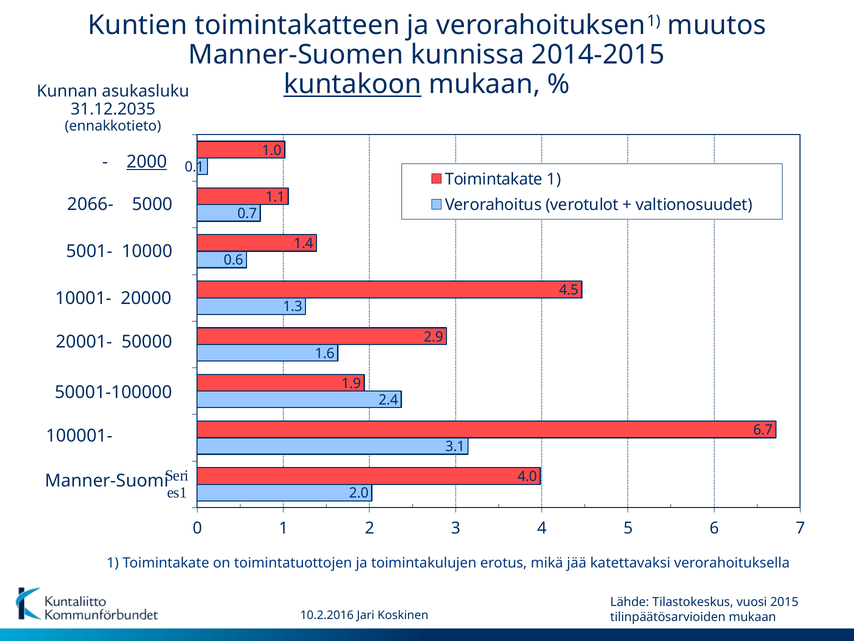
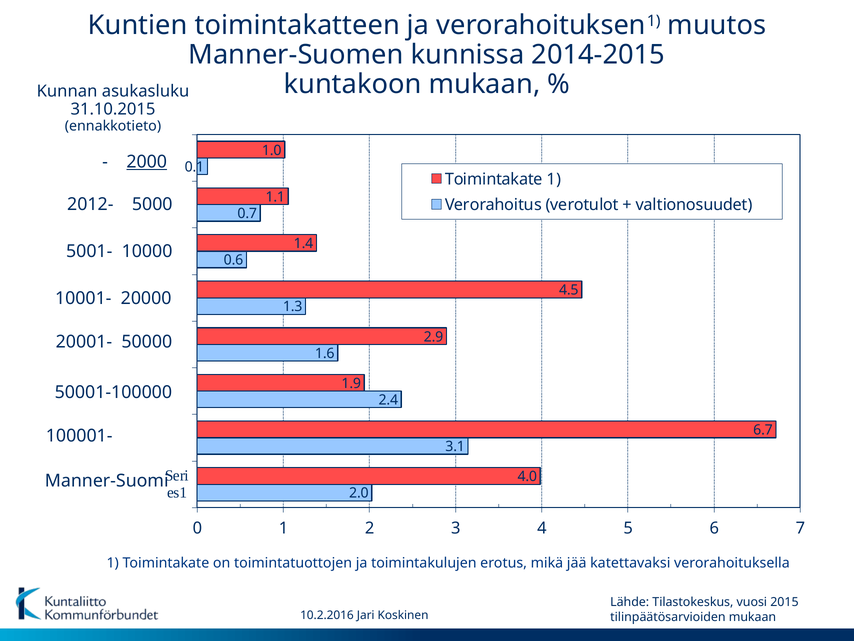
kuntakoon underline: present -> none (353, 84)
31.12.2035: 31.12.2035 -> 31.10.2015 (113, 109)
2066-: 2066- -> 2012- (90, 204)
